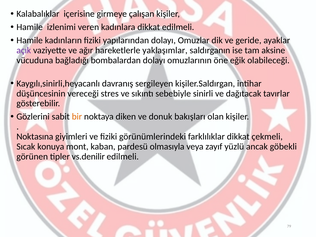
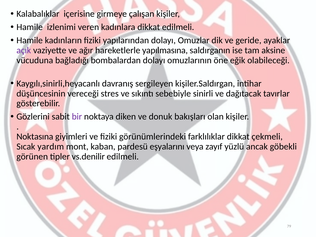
yaklaşımlar: yaklaşımlar -> yapılmasına (165, 50)
bir colour: orange -> purple (77, 117)
konuya: konuya -> yardım (51, 147)
olmasıyla: olmasıyla -> eşyalarını (167, 147)
